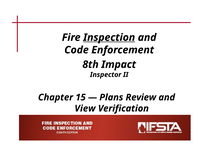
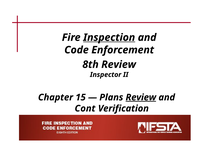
8th Impact: Impact -> Review (119, 64)
Review underline: none -> present (141, 97)
View: View -> Cont (85, 108)
